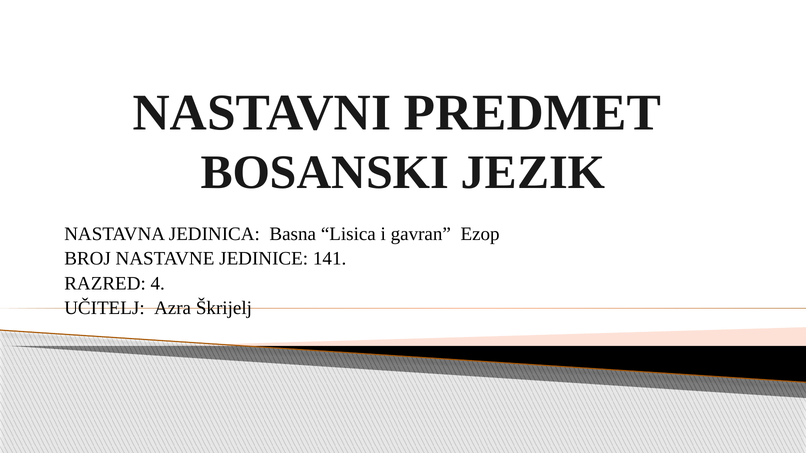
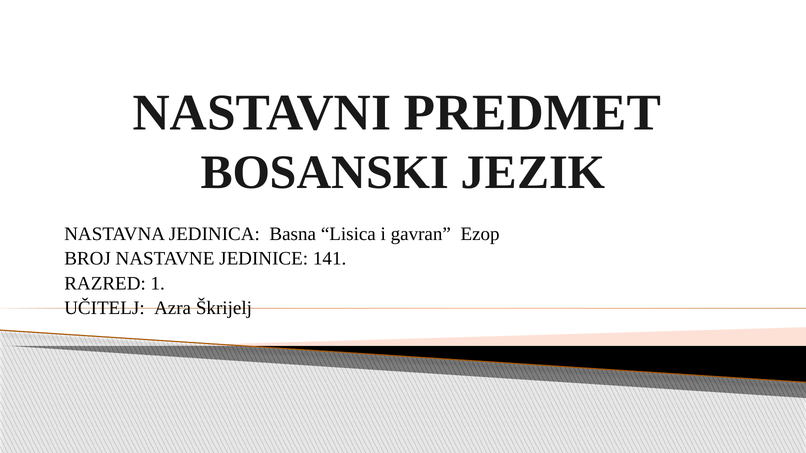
4: 4 -> 1 (158, 284)
